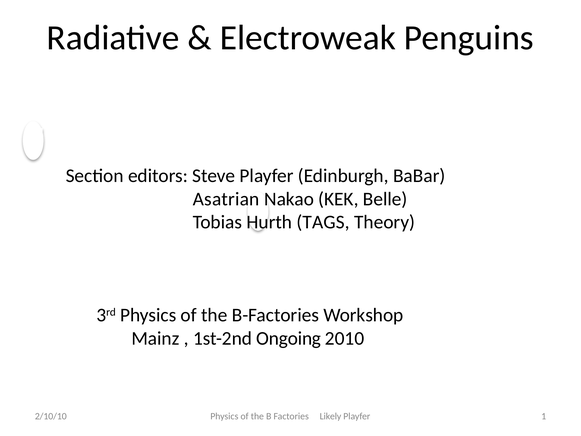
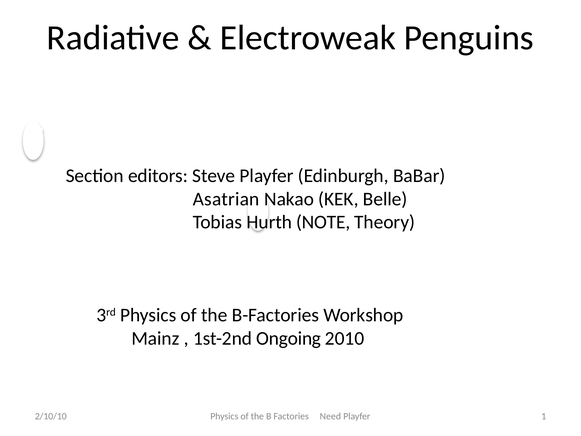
TAGS: TAGS -> NOTE (323, 222)
Likely: Likely -> Need (330, 416)
